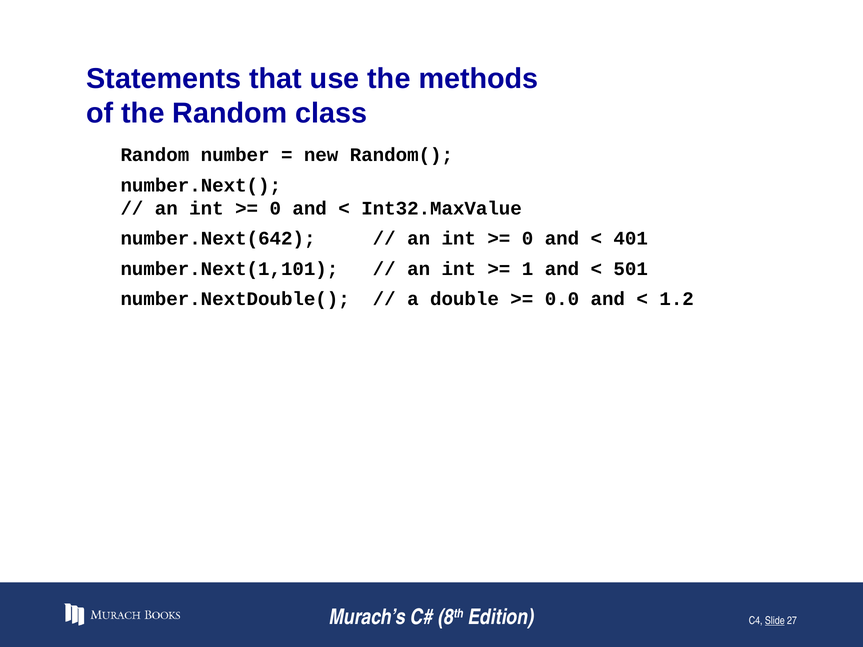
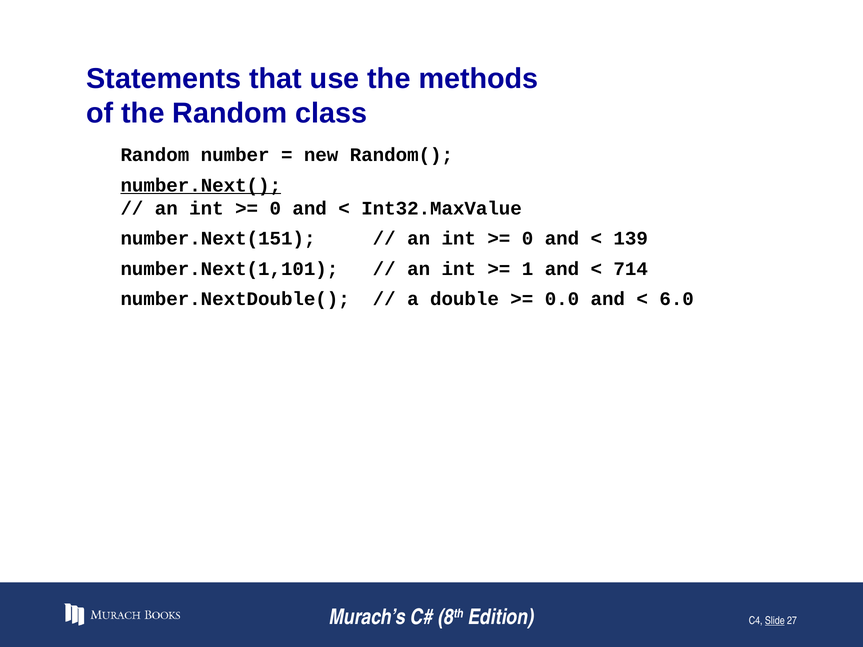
number.Next( underline: none -> present (201, 185)
number.Next(642: number.Next(642 -> number.Next(151 (218, 239)
401: 401 -> 139 (631, 239)
501: 501 -> 714 (631, 269)
1.2: 1.2 -> 6.0 (677, 299)
